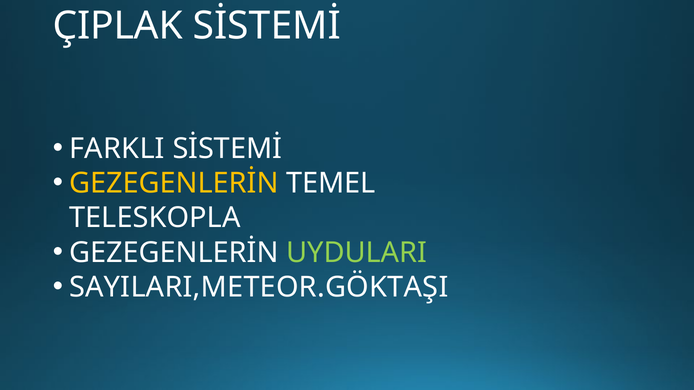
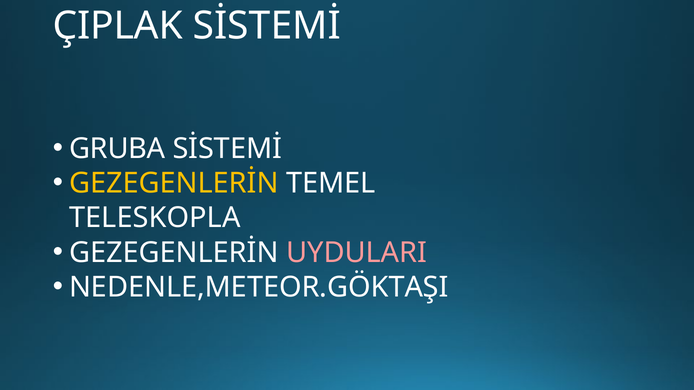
FARKLI: FARKLI -> GRUBA (117, 149)
UYDULARI colour: light green -> pink (357, 253)
SAYILARI,METEOR.GÖKTAŞI: SAYILARI,METEOR.GÖKTAŞI -> NEDENLE,METEOR.GÖKTAŞI (259, 288)
